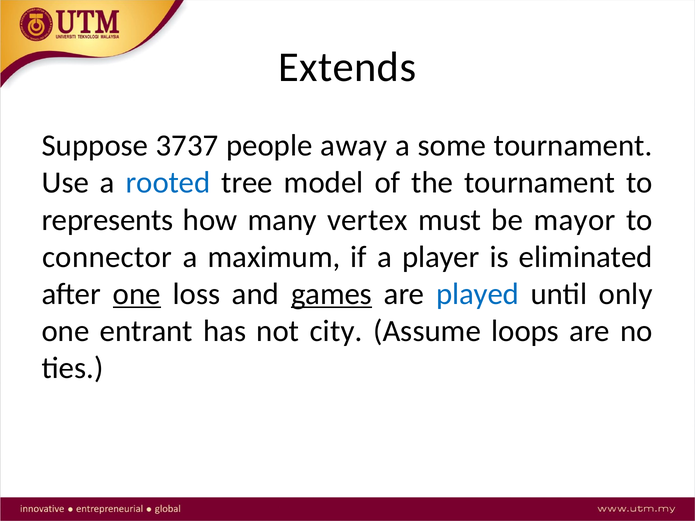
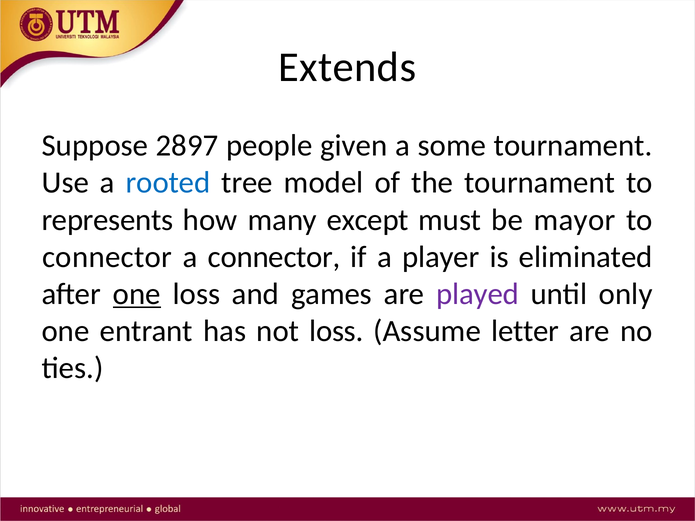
3737: 3737 -> 2897 (187, 146)
away: away -> given (354, 146)
vertex: vertex -> except (368, 220)
a maximum: maximum -> connector (274, 257)
games underline: present -> none (332, 294)
played colour: blue -> purple (478, 294)
not city: city -> loss (336, 331)
loops: loops -> letter (525, 331)
